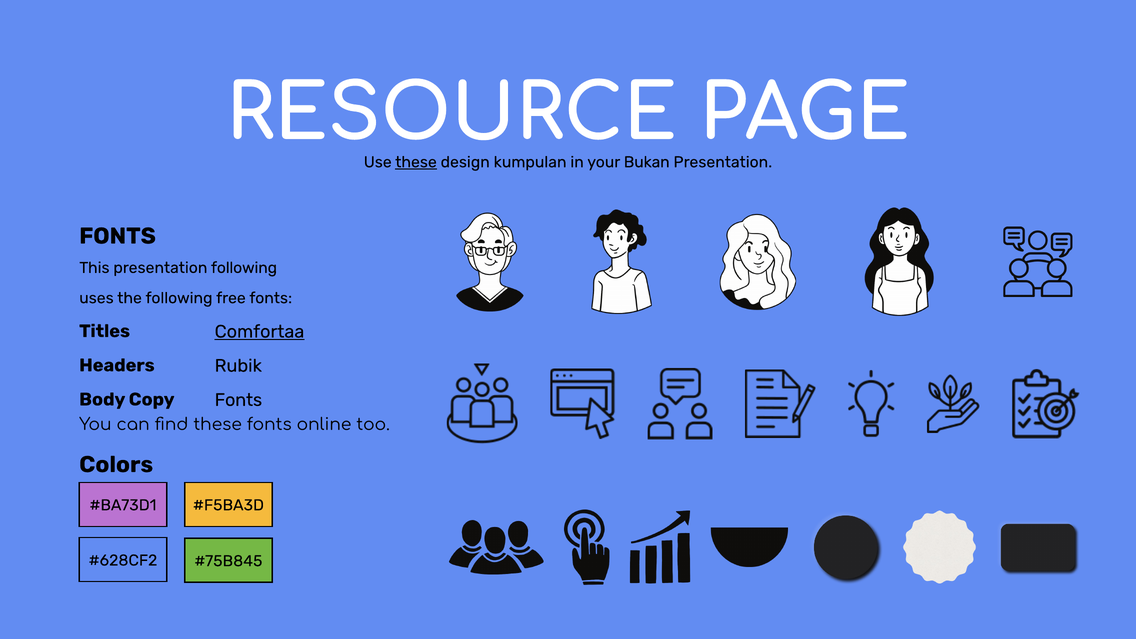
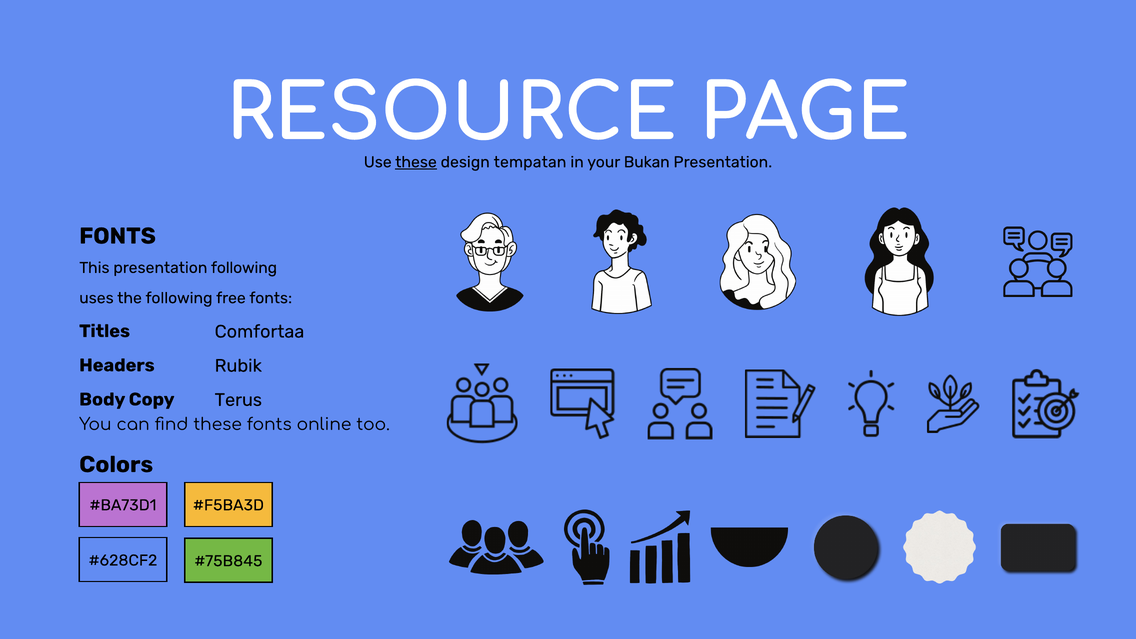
kumpulan: kumpulan -> tempatan (530, 162)
Comfortaa underline: present -> none (259, 332)
Fonts: Fonts -> Terus (238, 400)
